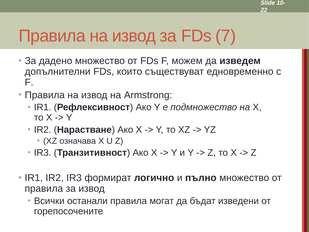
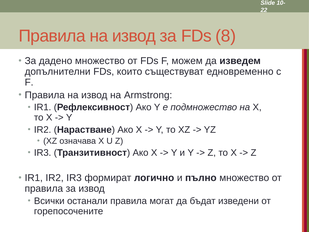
7: 7 -> 8 (226, 36)
